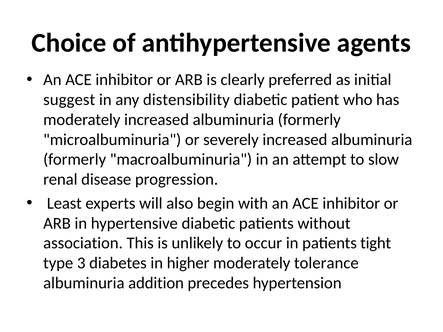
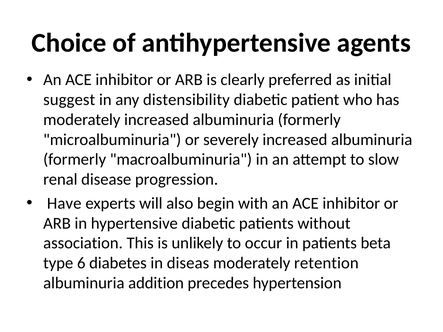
Least: Least -> Have (64, 203)
tight: tight -> beta (376, 243)
3: 3 -> 6 (81, 263)
higher: higher -> diseas (188, 263)
tolerance: tolerance -> retention (326, 263)
